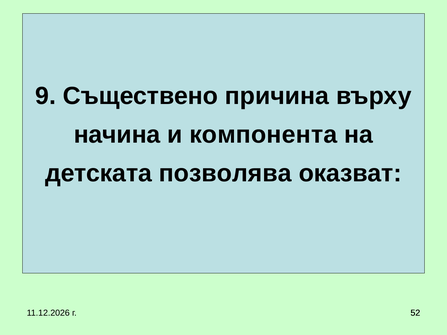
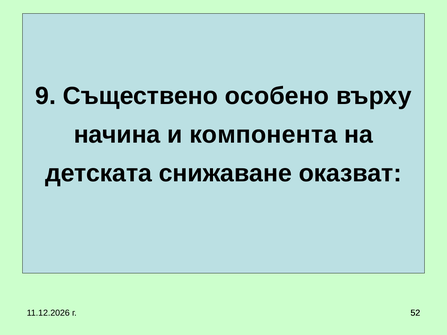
причина: причина -> особено (277, 96)
позволява: позволява -> снижаване (225, 173)
